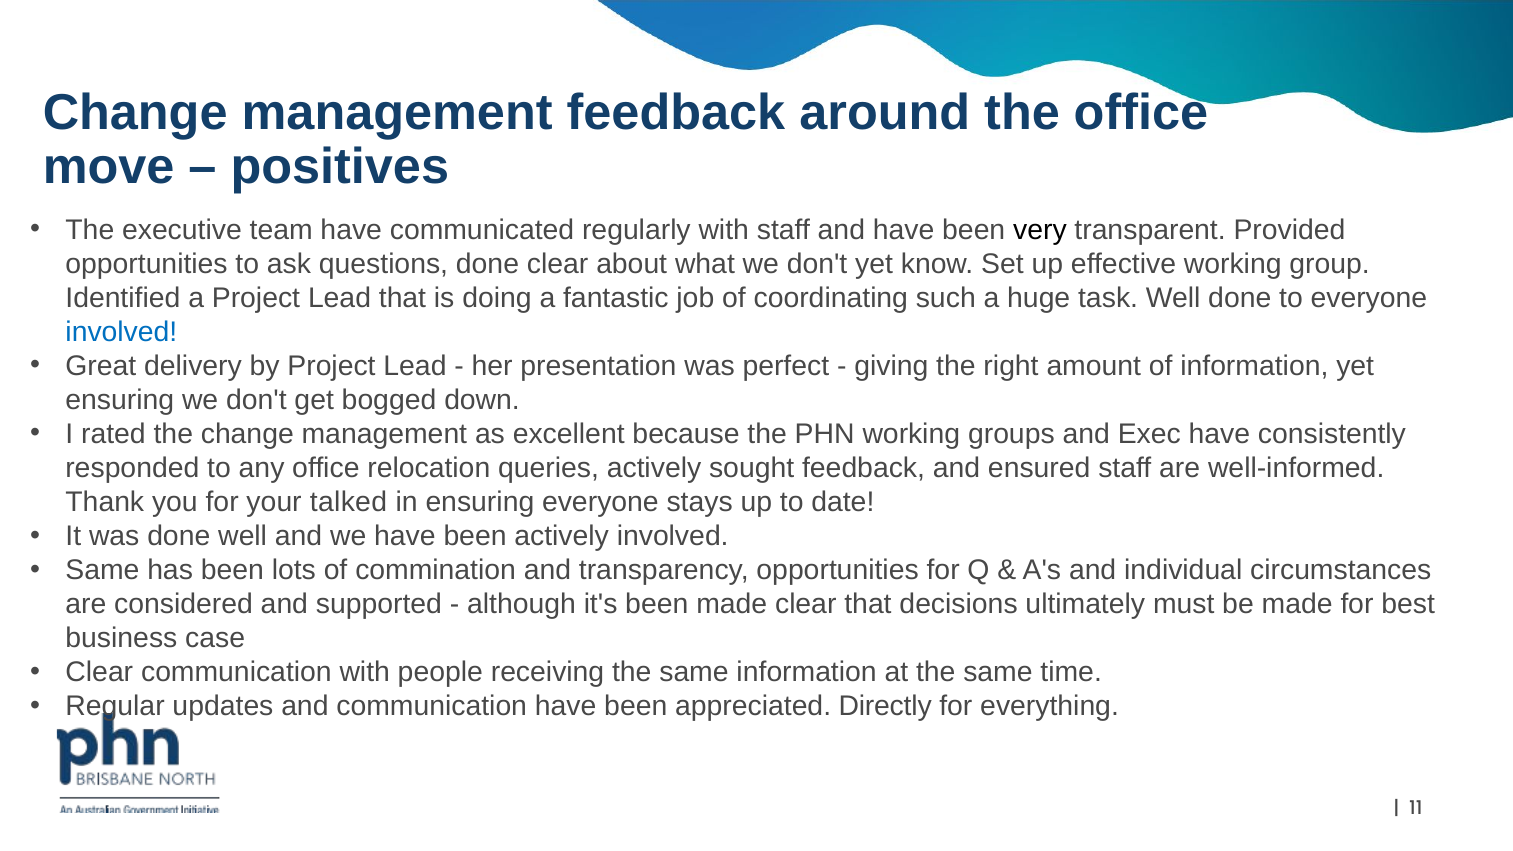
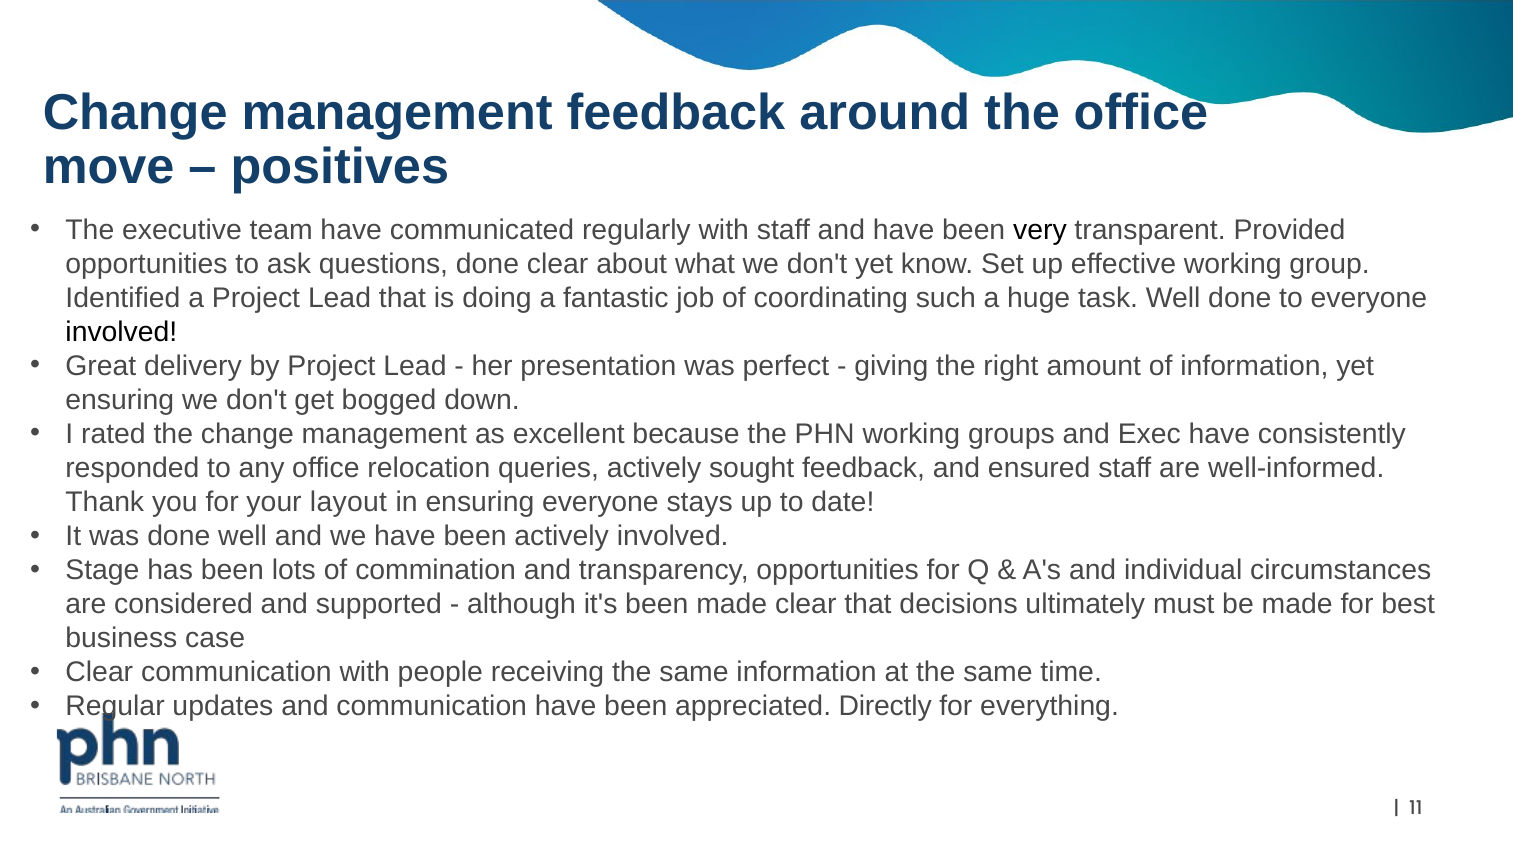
involved colour: blue -> black (121, 332)
talked: talked -> layout (349, 502)
Same: Same -> Stage (102, 570)
